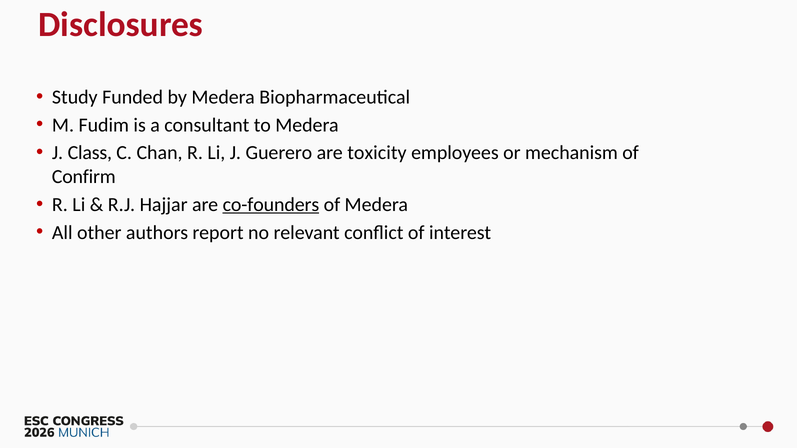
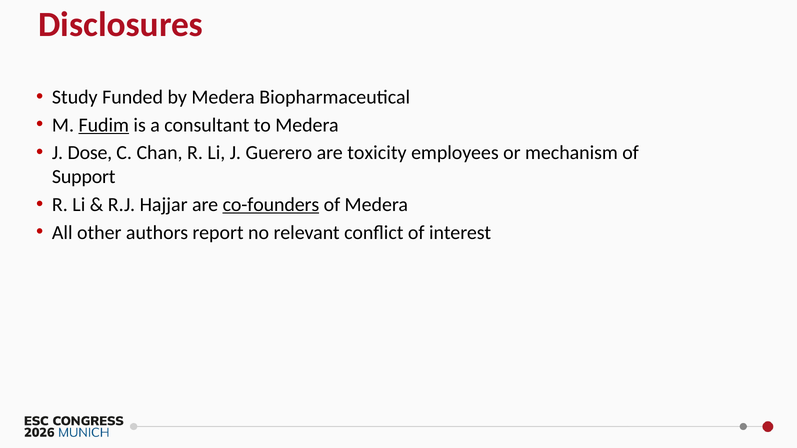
Fudim underline: none -> present (104, 125)
Class: Class -> Dose (90, 153)
Confirm: Confirm -> Support (84, 177)
